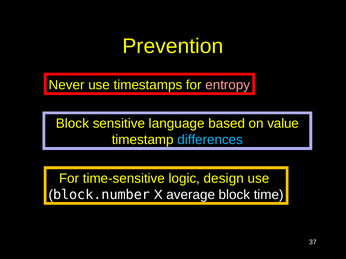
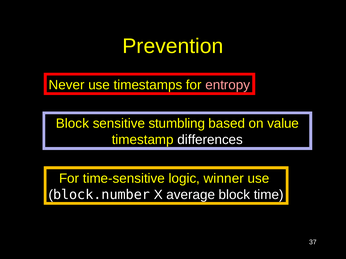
language: language -> stumbling (177, 124)
differences colour: light blue -> white (210, 140)
design: design -> winner (224, 179)
